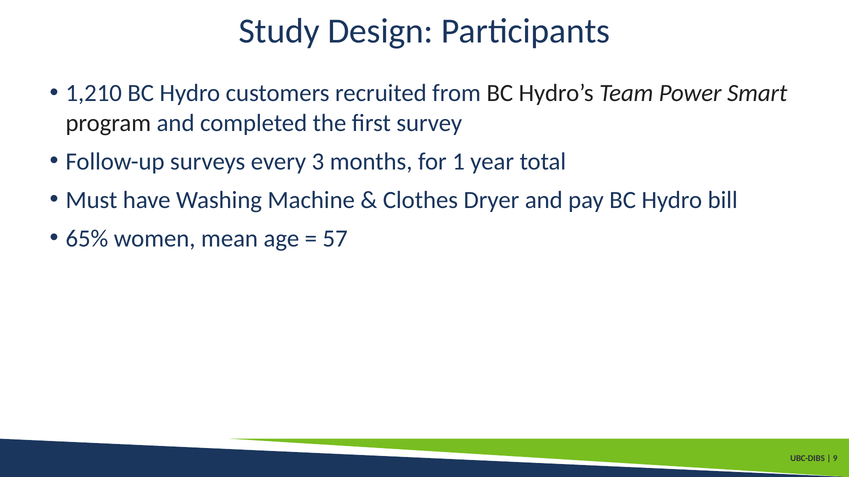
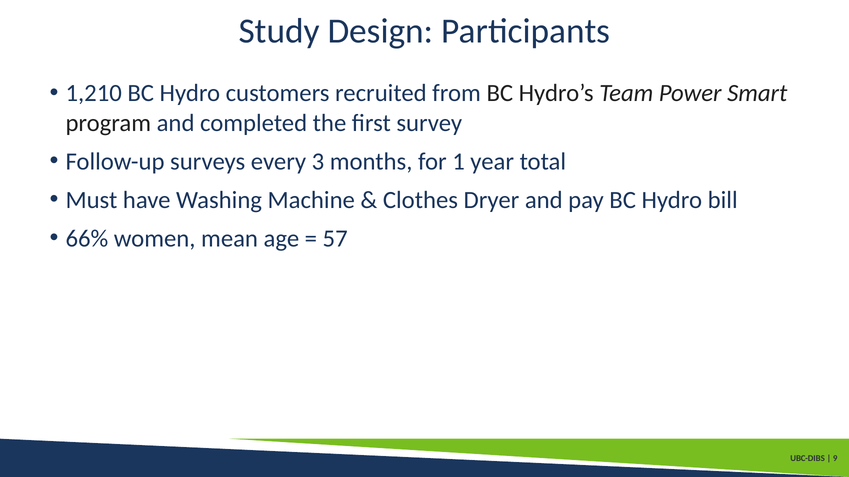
65%: 65% -> 66% (87, 239)
